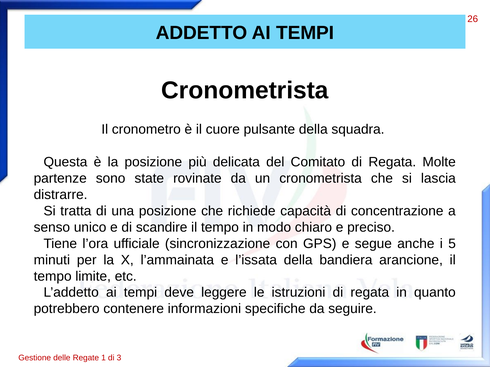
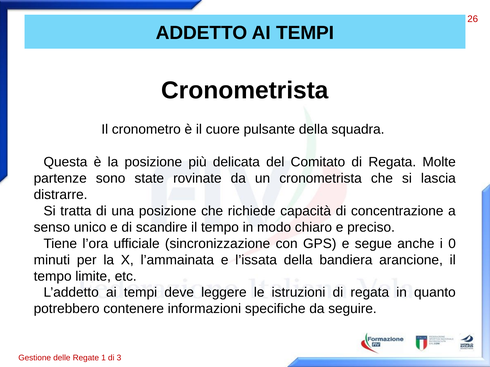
5: 5 -> 0 (452, 244)
